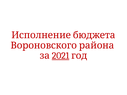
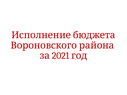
2021 underline: present -> none (61, 56)
